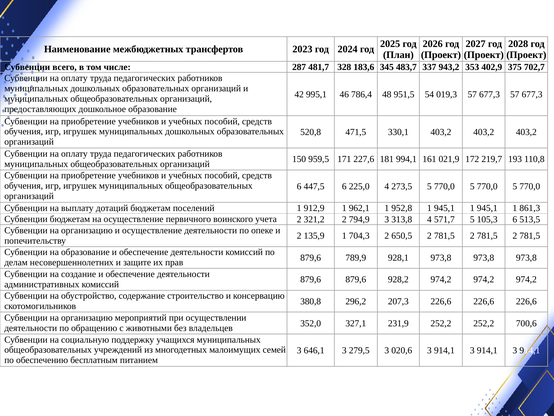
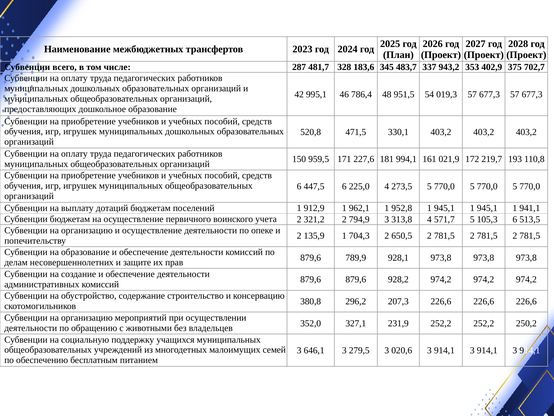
861,3: 861,3 -> 941,1 (530, 208)
700,6: 700,6 -> 250,2 (526, 323)
